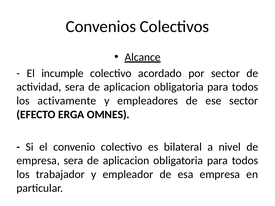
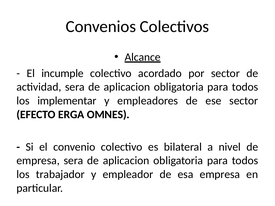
activamente: activamente -> implementar (67, 101)
